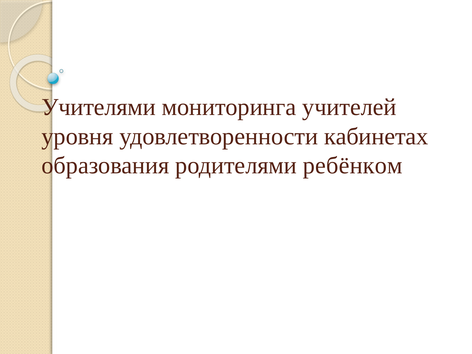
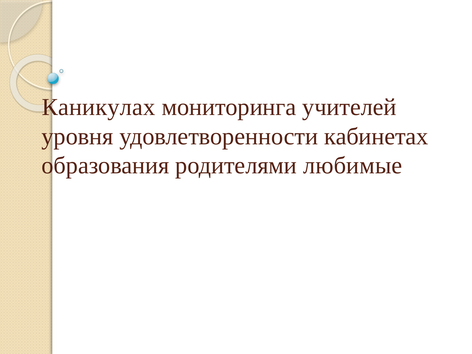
Учителями: Учителями -> Каникулах (99, 107)
ребёнком: ребёнком -> любимые (353, 165)
